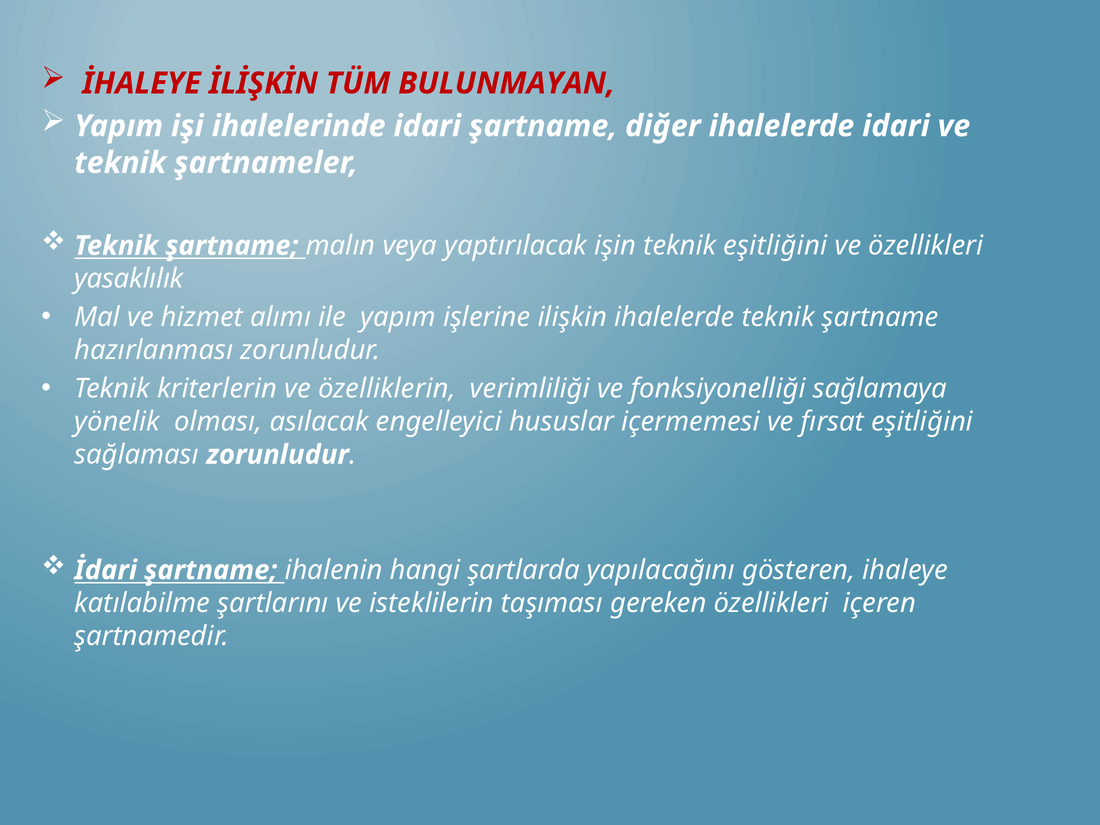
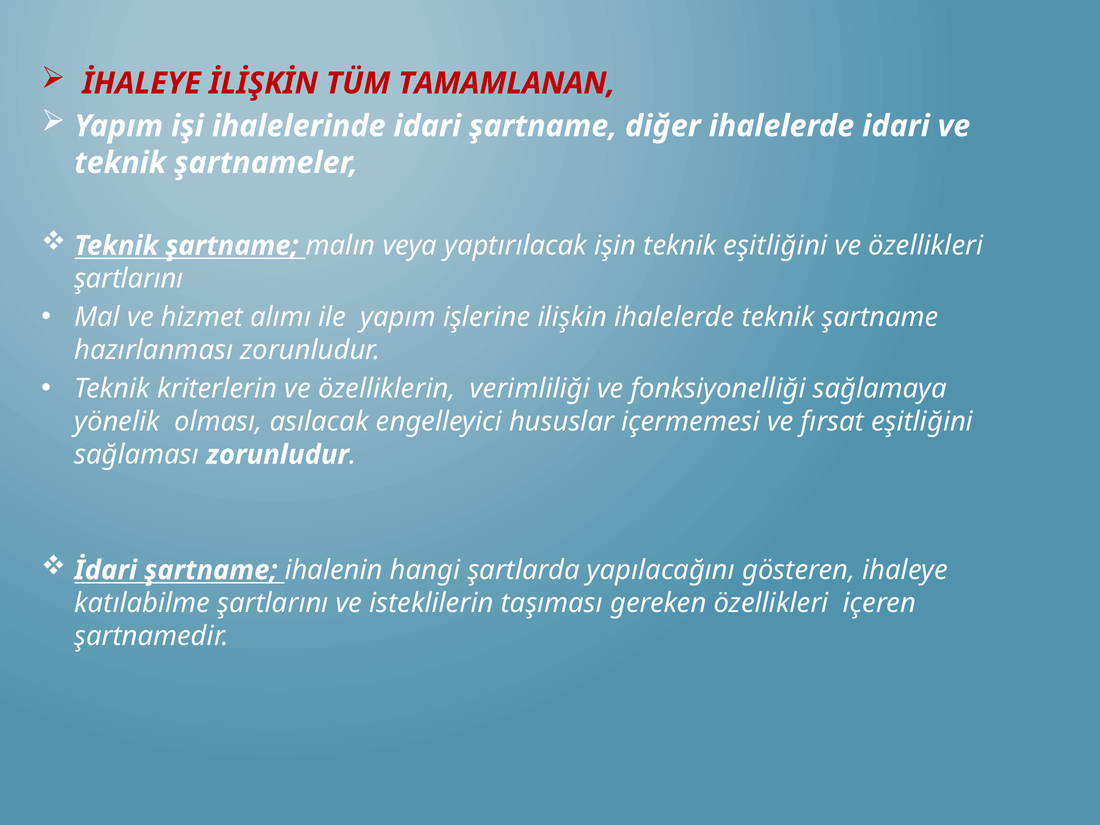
BULUNMAYAN: BULUNMAYAN -> TAMAMLANAN (507, 83)
yasaklılık: yasaklılık -> şartlarını (129, 279)
